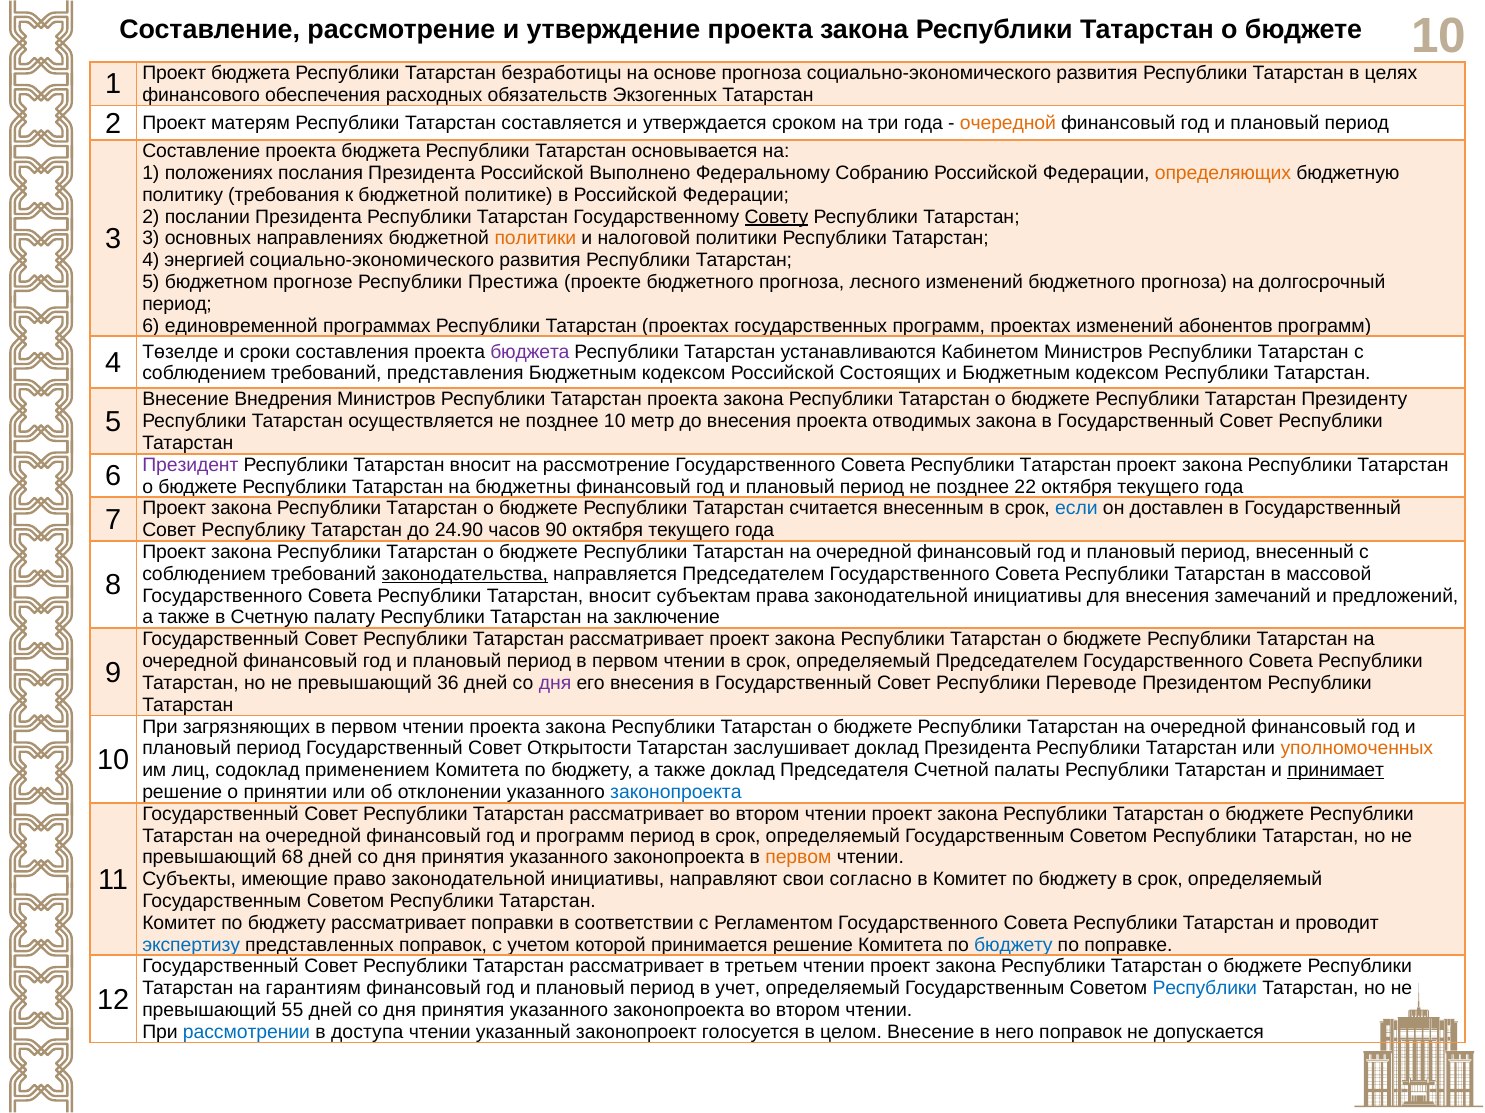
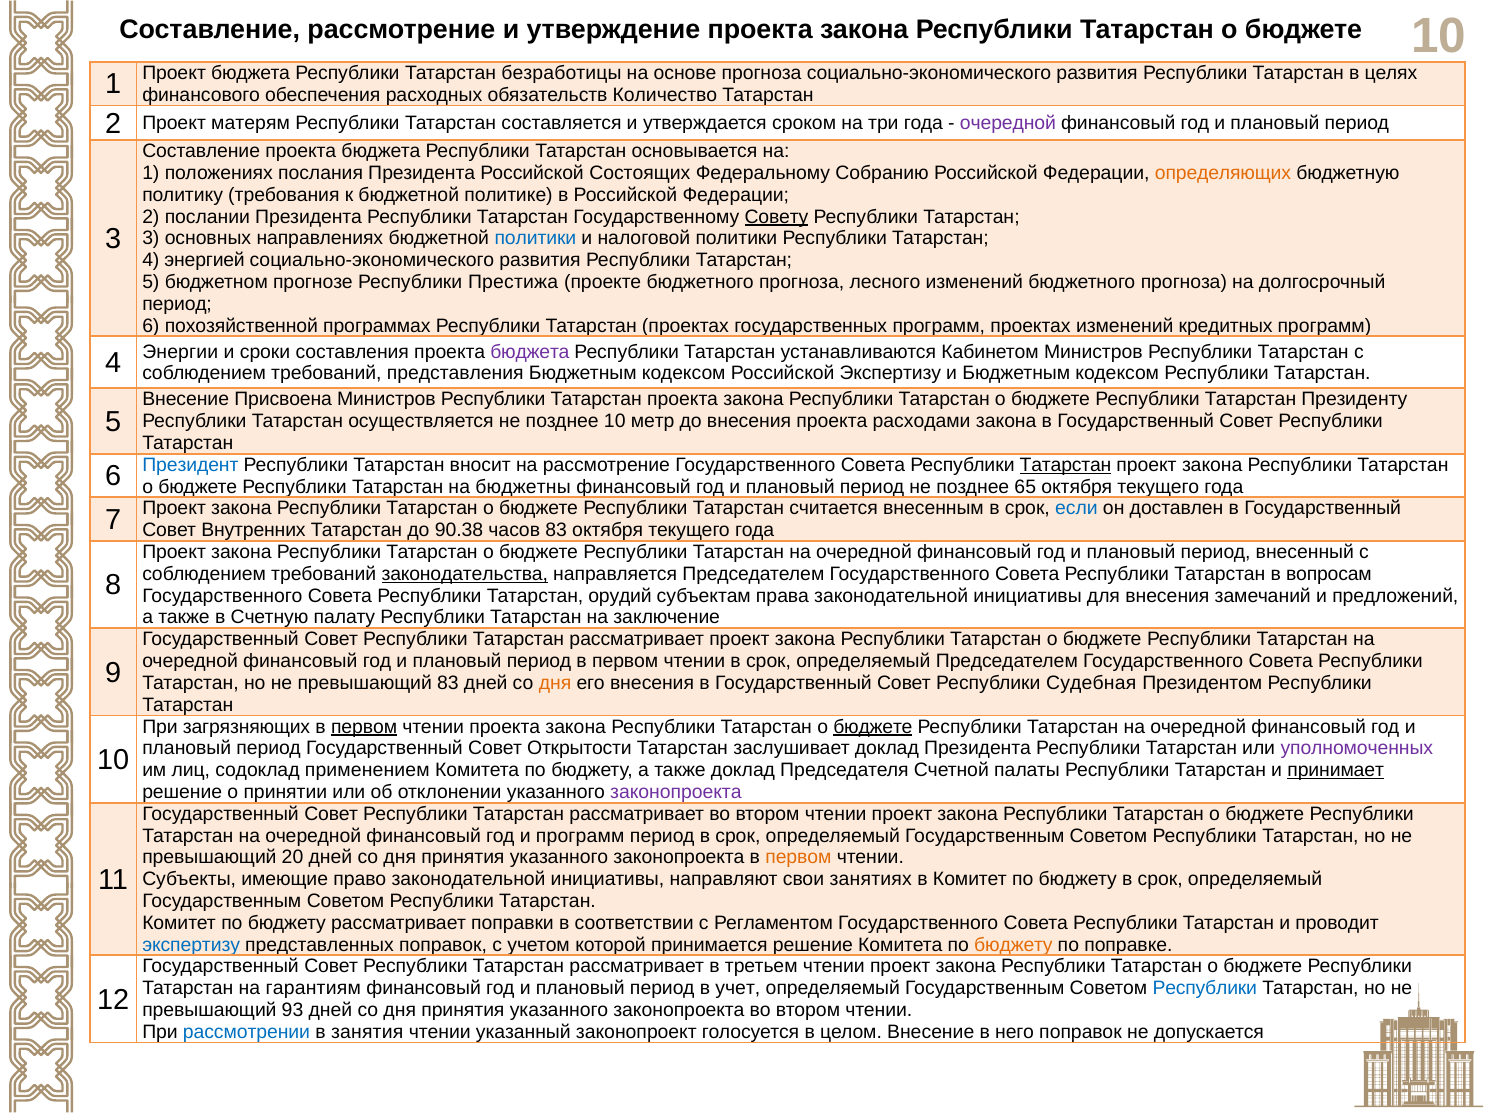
Экзогенных: Экзогенных -> Количество (665, 95)
очередной colour: orange -> purple (1008, 123)
Выполнено: Выполнено -> Состоящих (640, 173)
политики colour: orange -> blue (535, 239)
единовременной: единовременной -> похозяйственной (241, 326)
абонентов: абонентов -> кредитных (1226, 326)
Төзелде: Төзелде -> Энергии (180, 352)
Российской Состоящих: Состоящих -> Экспертизу (890, 374)
Внедрения: Внедрения -> Присвоена (283, 400)
отводимых: отводимых -> расходами (922, 422)
Президент colour: purple -> blue (190, 465)
Татарстан underline: none -> present (1066, 465)
22: 22 -> 65 (1025, 487)
Республику: Республику -> Внутренних (253, 531)
24.90: 24.90 -> 90.38 (459, 531)
часов 90: 90 -> 83 (556, 531)
массовой: массовой -> вопросам (1329, 574)
Совета Республики Татарстан вносит: вносит -> орудий (620, 596)
превышающий 36: 36 -> 83 (448, 683)
дня colour: purple -> orange (555, 683)
Переводе: Переводе -> Судебная (1091, 683)
первом underline: none -> present (364, 727)
бюджете underline: none -> present (873, 727)
уполномоченных colour: orange -> purple (1357, 749)
законопроекта colour: blue -> purple (676, 793)
68: 68 -> 20 (293, 858)
согласно: согласно -> занятиях (871, 880)
бюджету colour: blue -> orange (1013, 945)
55: 55 -> 93 (293, 1011)
доступа: доступа -> занятия (367, 1033)
